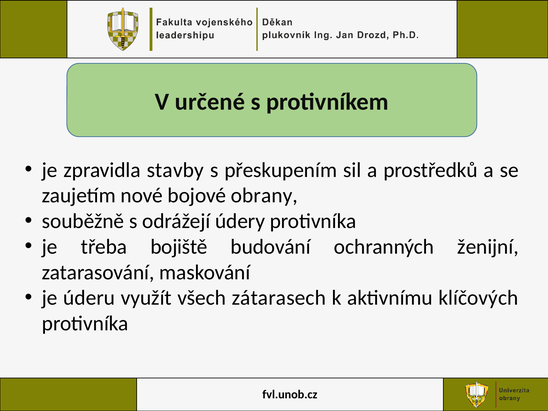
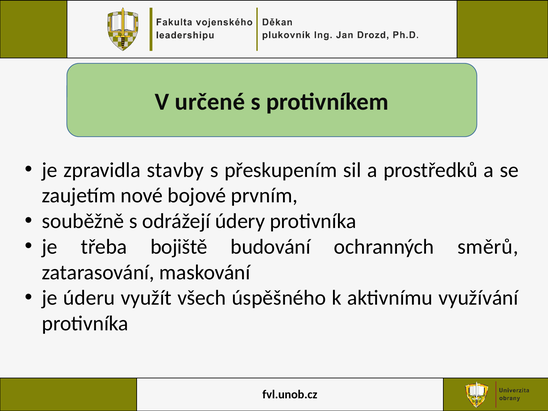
obrany: obrany -> prvním (264, 196)
ženijní: ženijní -> směrů (488, 247)
zátarasech: zátarasech -> úspěšného (279, 298)
klíčových: klíčových -> využívání (478, 298)
